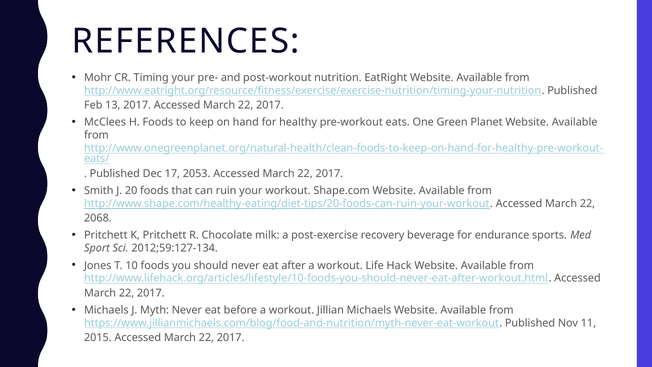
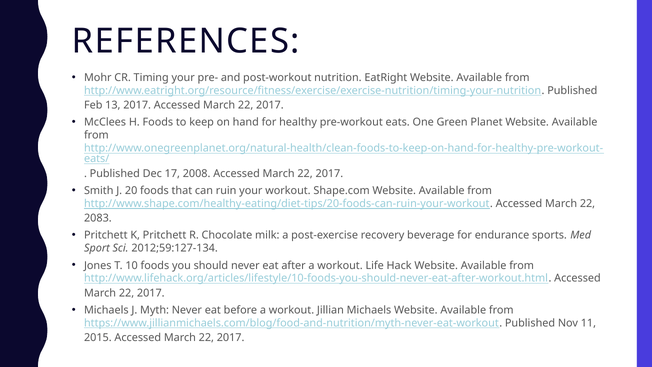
2053: 2053 -> 2008 (197, 173)
2068: 2068 -> 2083 (98, 218)
